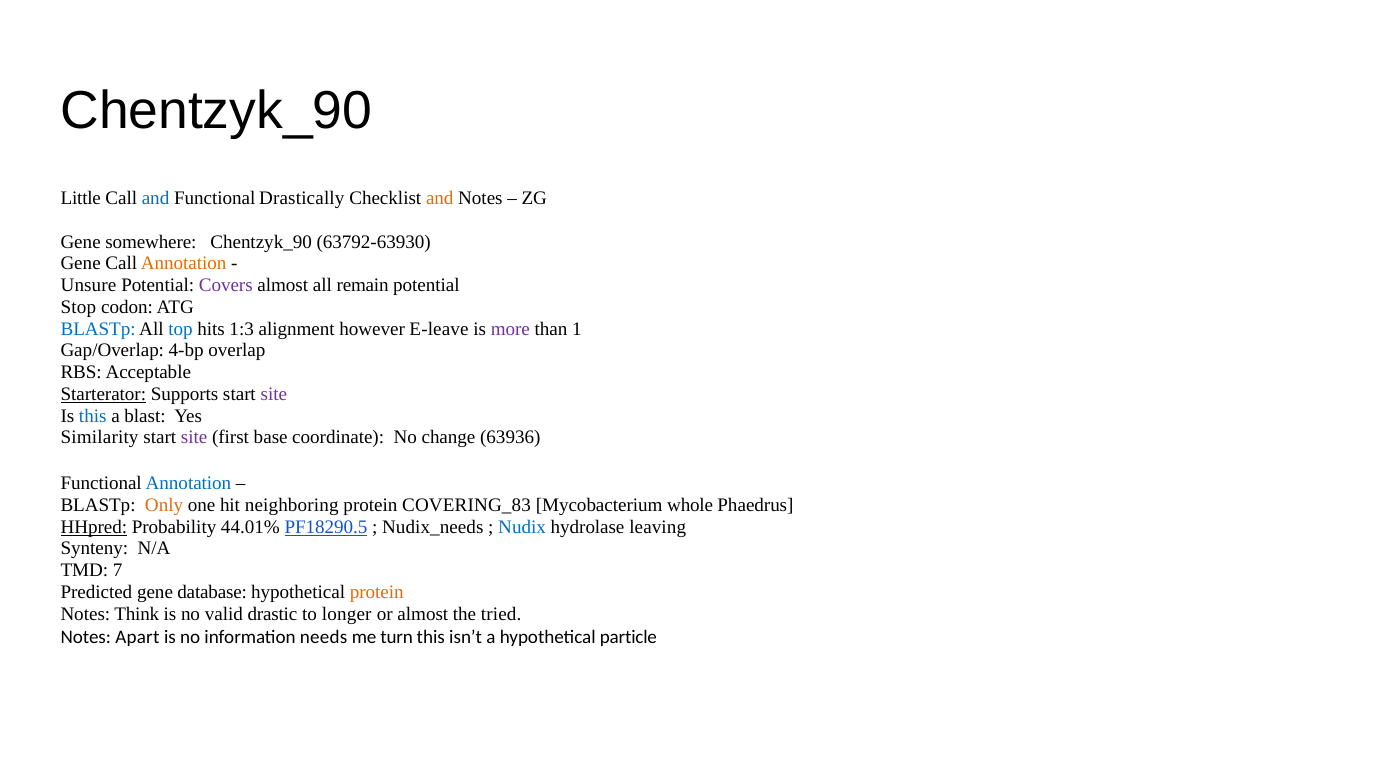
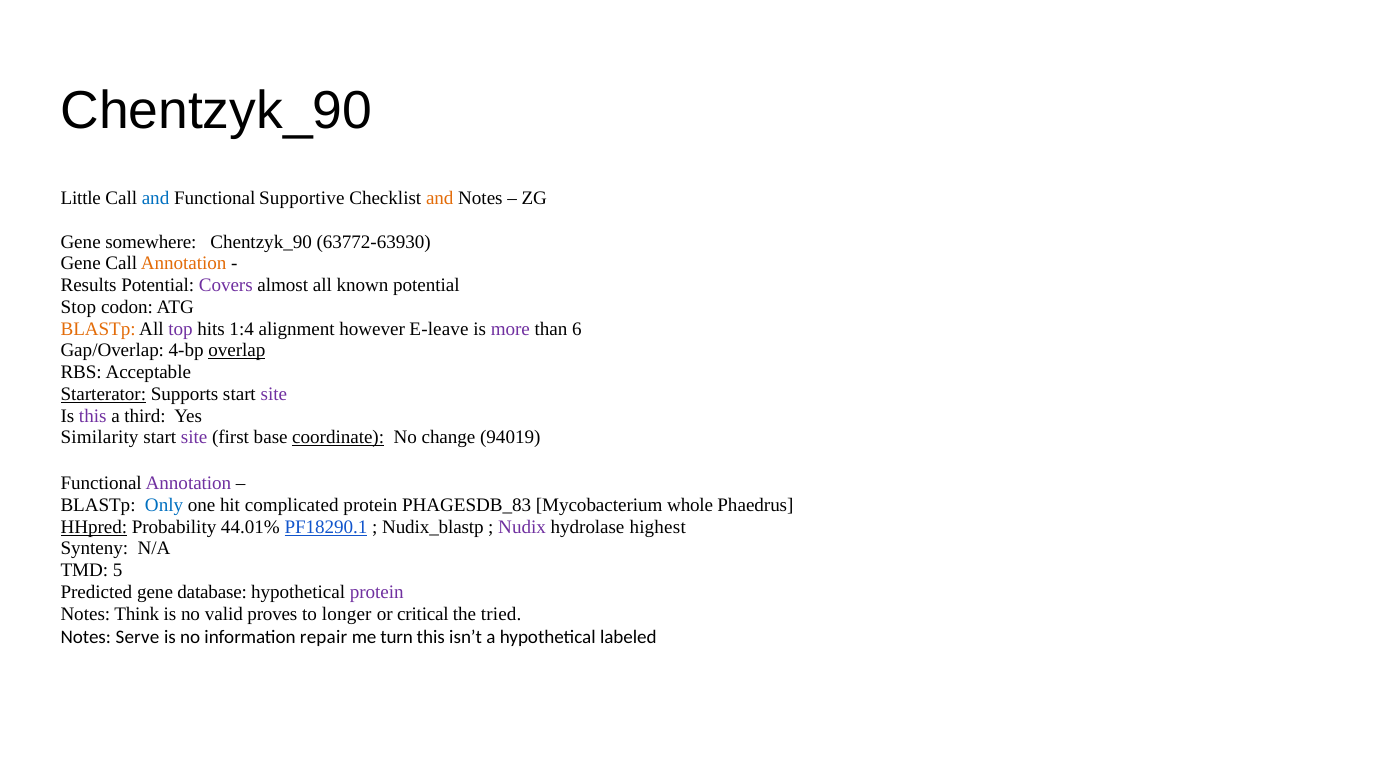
Drastically: Drastically -> Supportive (302, 198)
63792-63930: 63792-63930 -> 63772-63930 (374, 242)
Unsure: Unsure -> Results (89, 285)
remain: remain -> known (363, 285)
BLASTp colour: blue -> orange (98, 329)
top colour: blue -> purple (180, 329)
1:3: 1:3 -> 1:4 (242, 329)
1: 1 -> 6 (577, 329)
overlap underline: none -> present (237, 351)
this colour: blue -> purple (93, 416)
blast: blast -> third (145, 416)
coordinate underline: none -> present (338, 438)
63936: 63936 -> 94019 (510, 438)
Annotation colour: blue -> purple (188, 484)
Only colour: orange -> blue (164, 505)
neighboring: neighboring -> complicated (292, 505)
COVERING_83: COVERING_83 -> PHAGESDB_83 (467, 505)
PF18290.5: PF18290.5 -> PF18290.1 (326, 527)
Nudix_needs: Nudix_needs -> Nudix_blastp (433, 527)
Nudix colour: blue -> purple (522, 527)
leaving: leaving -> highest (658, 527)
7: 7 -> 5 (118, 571)
protein colour: orange -> purple (377, 593)
drastic: drastic -> proves (272, 614)
or almost: almost -> critical (423, 614)
Apart: Apart -> Serve (137, 637)
needs: needs -> repair (324, 637)
particle: particle -> labeled (628, 637)
